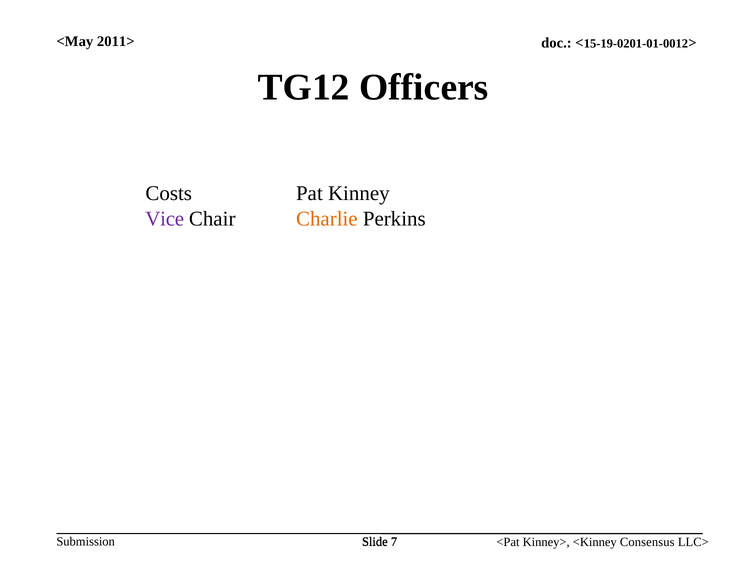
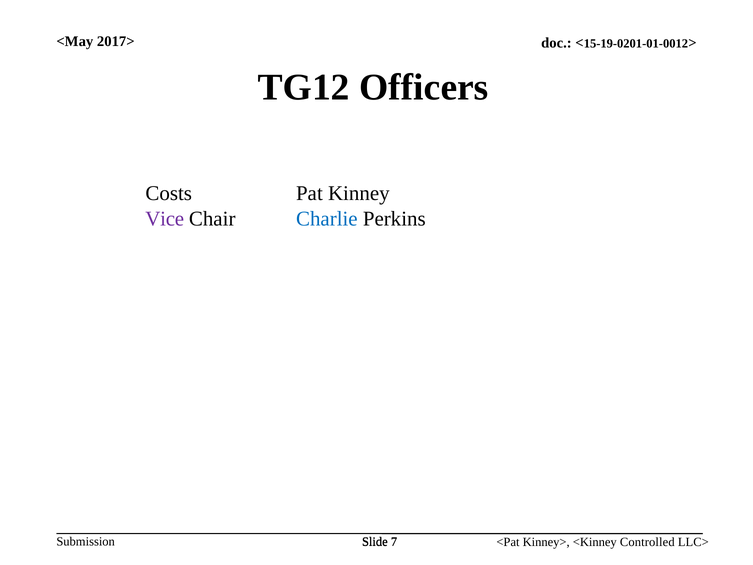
2011>: 2011> -> 2017> (116, 41)
Charlie colour: orange -> blue (327, 219)
Consensus: Consensus -> Controlled (647, 542)
